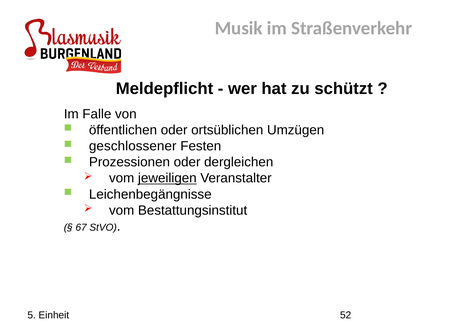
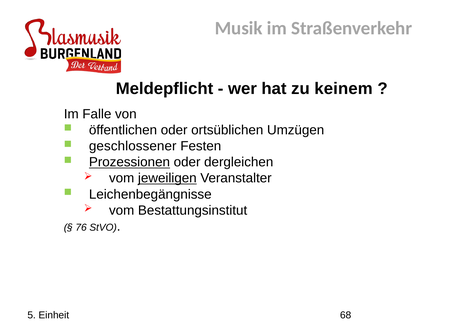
schützt: schützt -> keinem (343, 89)
Prozessionen underline: none -> present (129, 162)
67: 67 -> 76 (81, 227)
52: 52 -> 68 (346, 315)
